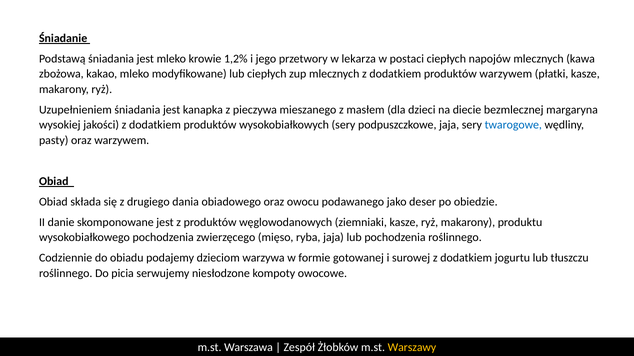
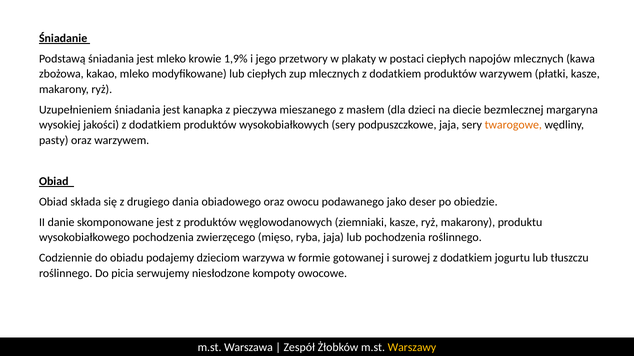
1,2%: 1,2% -> 1,9% (236, 59)
lekarza: lekarza -> plakaty (359, 59)
twarogowe colour: blue -> orange (513, 125)
